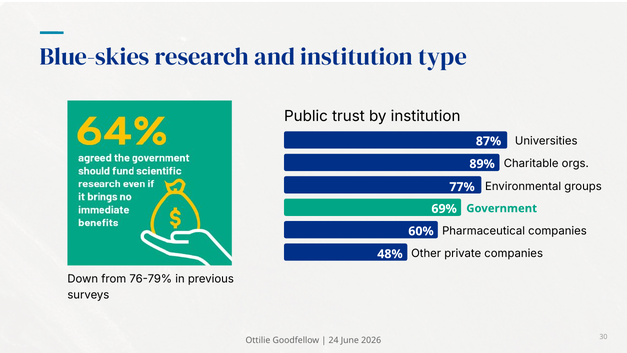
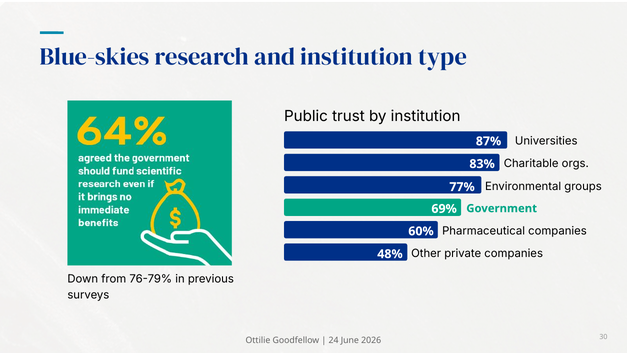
89%: 89% -> 83% (482, 164)
